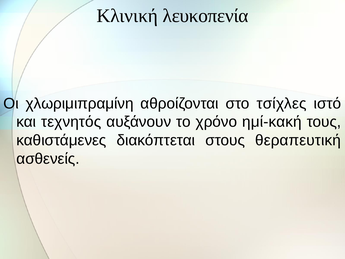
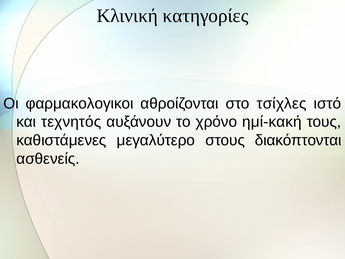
λευκοπενία: λευκοπενία -> κατηγορίες (206, 16)
χλωριμιπραμίνη: χλωριμιπραμίνη -> φαρμακολογικοι (80, 103)
διακόπτεται: διακόπτεται -> μεγαλύτερο (156, 140)
θεραπευτική: θεραπευτική -> διακόπτονται (298, 140)
